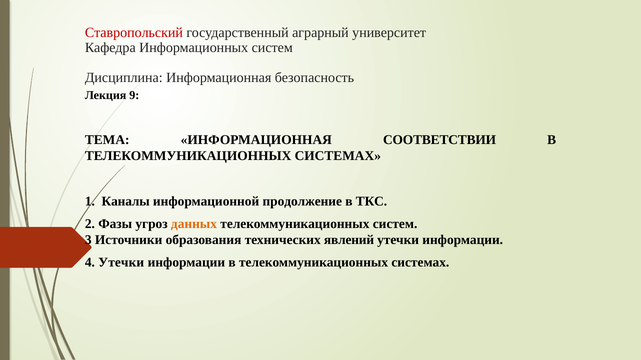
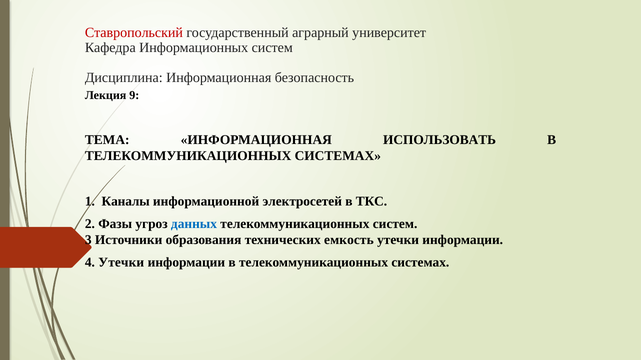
СООТВЕТСТВИИ: СООТВЕТСТВИИ -> ИСПОЛЬЗОВАТЬ (440, 140)
продолжение: продолжение -> электросетей (302, 202)
данных colour: orange -> blue (194, 224)
явлений: явлений -> емкость (349, 240)
